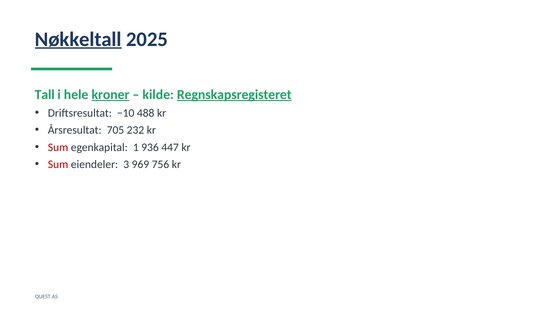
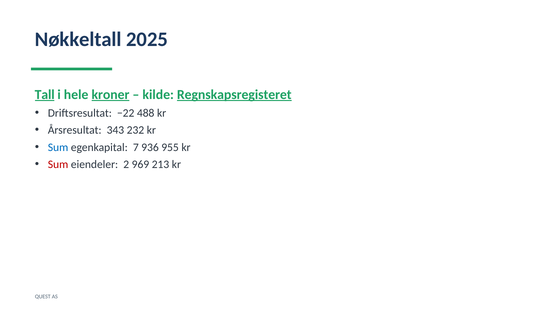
Nøkkeltall underline: present -> none (78, 39)
Tall underline: none -> present (45, 95)
−10: −10 -> −22 (126, 113)
705: 705 -> 343 (115, 130)
Sum colour: red -> blue (58, 147)
1: 1 -> 7 (136, 147)
447: 447 -> 955 (170, 147)
3: 3 -> 2 (126, 165)
756: 756 -> 213 (160, 165)
